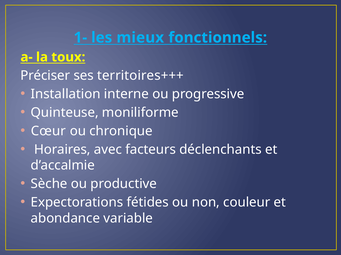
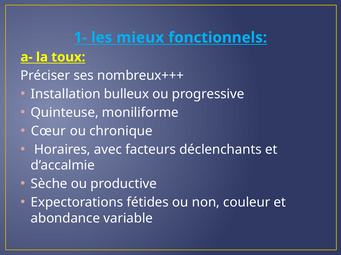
territoires+++: territoires+++ -> nombreux+++ (141, 76)
interne: interne -> bulleux (126, 94)
